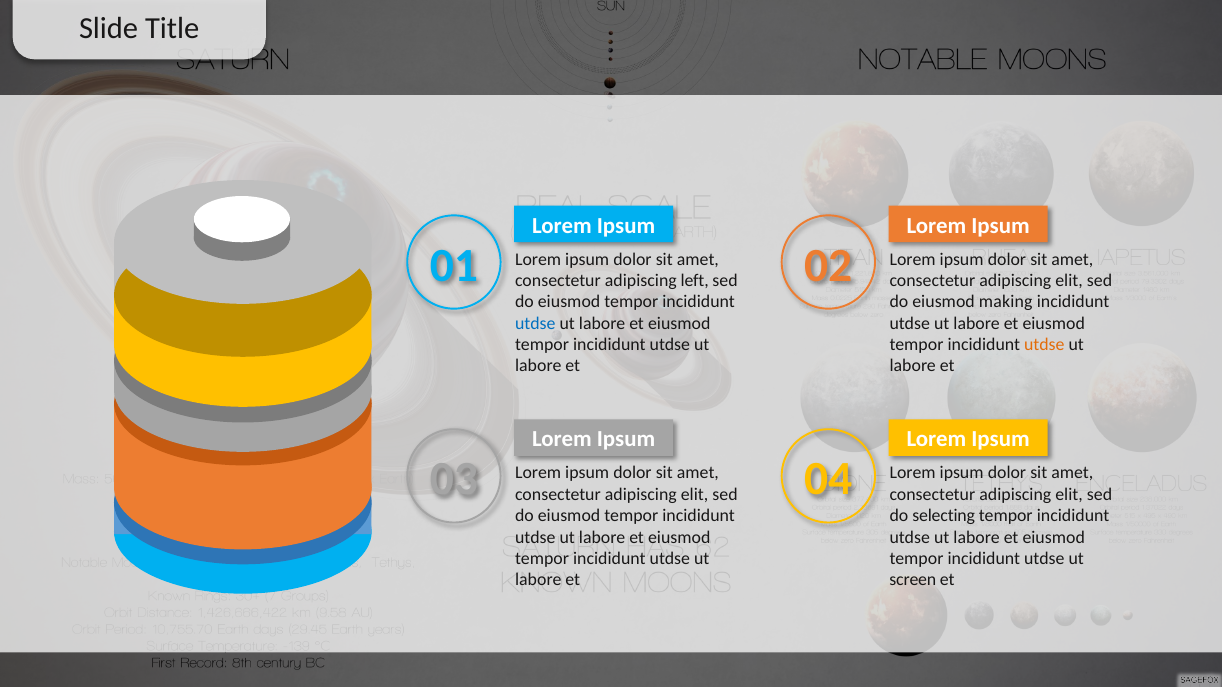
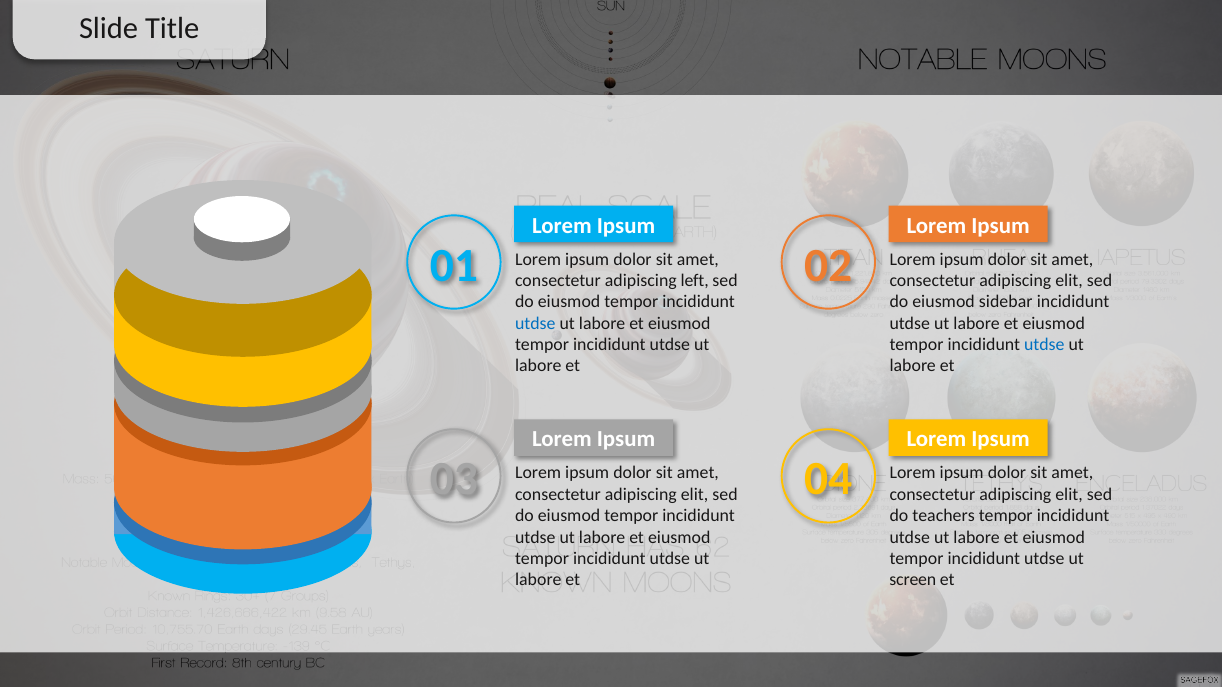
making: making -> sidebar (1006, 302)
utdse colour: orange -> blue (1044, 345)
selecting: selecting -> teachers (944, 516)
